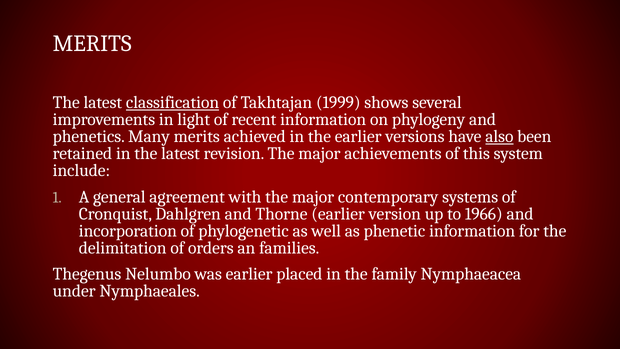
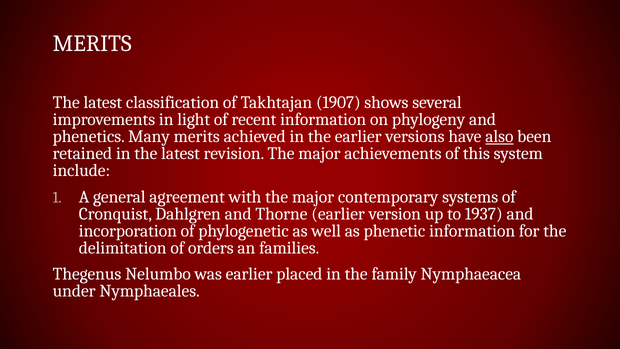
classification underline: present -> none (173, 103)
1999: 1999 -> 1907 (338, 103)
1966: 1966 -> 1937 (484, 214)
